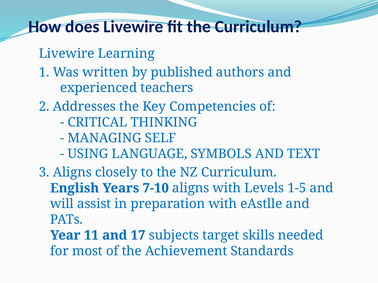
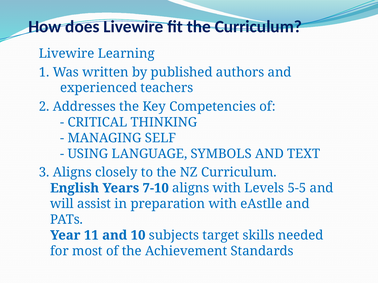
1-5: 1-5 -> 5-5 (297, 188)
17: 17 -> 10 (138, 236)
